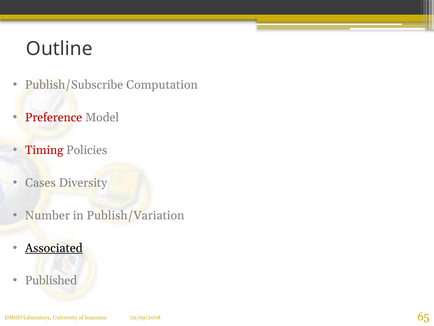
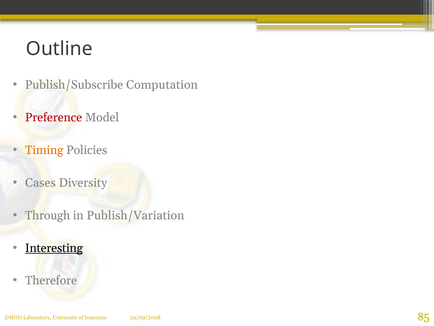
Timing colour: red -> orange (44, 150)
Number: Number -> Through (48, 215)
Associated: Associated -> Interesting (54, 248)
Published: Published -> Therefore (51, 280)
65: 65 -> 85 (423, 316)
